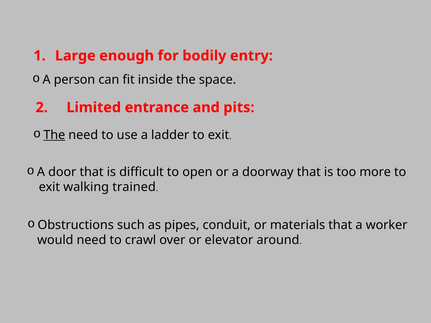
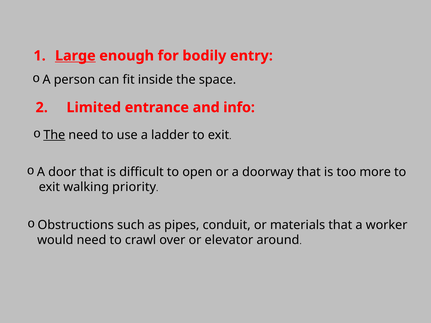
Large underline: none -> present (75, 56)
pits: pits -> info (239, 108)
trained: trained -> priority (134, 187)
